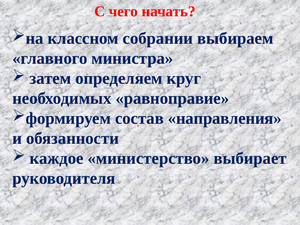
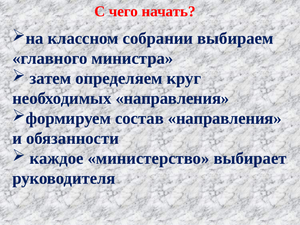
необходимых равноправие: равноправие -> направления (172, 98)
